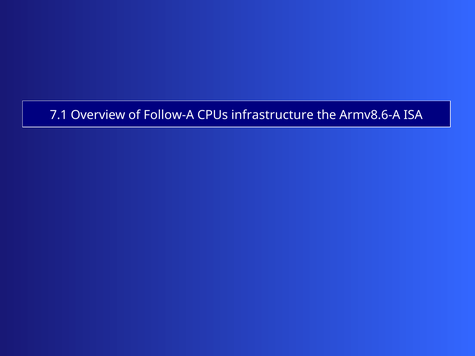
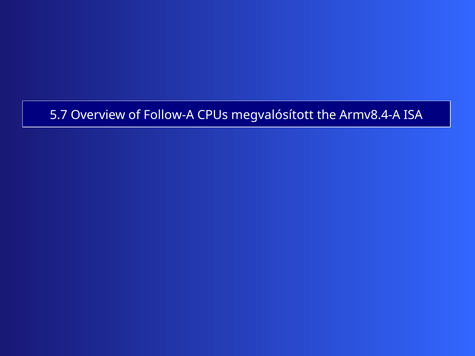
7.1: 7.1 -> 5.7 (59, 115)
infrastructure: infrastructure -> megvalósított (272, 115)
Armv8.6-A: Armv8.6-A -> Armv8.4-A (370, 115)
